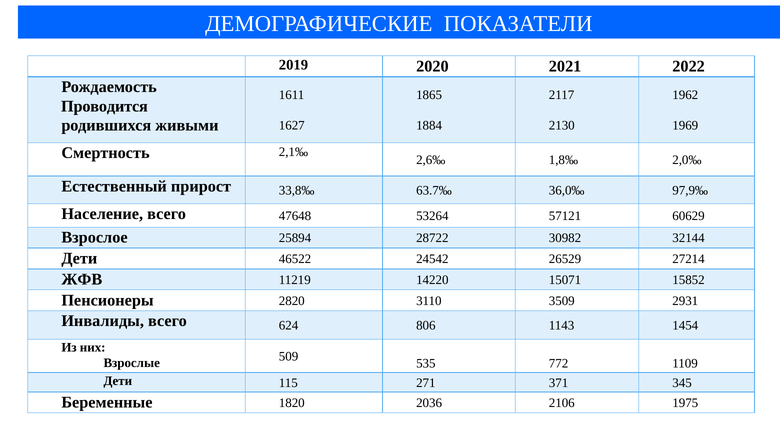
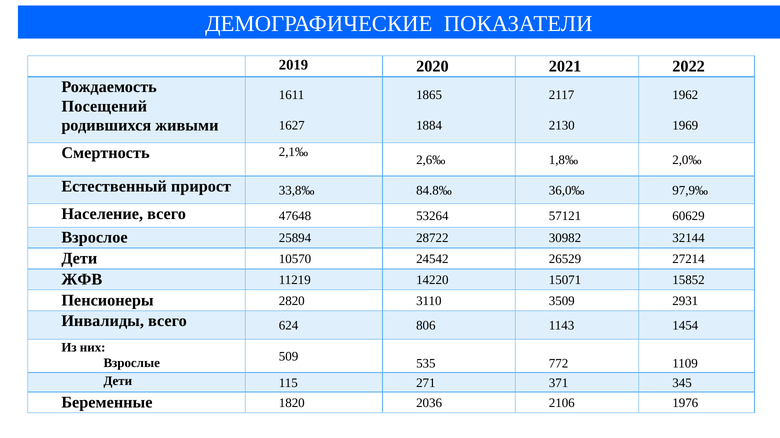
Проводится: Проводится -> Посещений (104, 106)
63.7‰: 63.7‰ -> 84.8‰ (434, 191)
46522: 46522 -> 10570 (295, 260)
1975: 1975 -> 1976 (685, 404)
